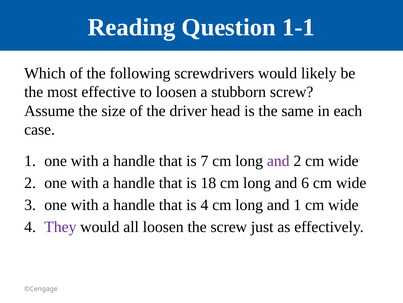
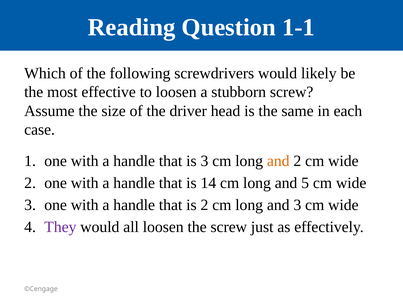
is 7: 7 -> 3 (204, 160)
and colour: purple -> orange (278, 160)
18: 18 -> 14 (208, 182)
6: 6 -> 5 (305, 182)
is 4: 4 -> 2 (204, 204)
and 1: 1 -> 3 (297, 204)
